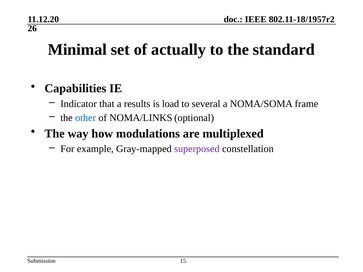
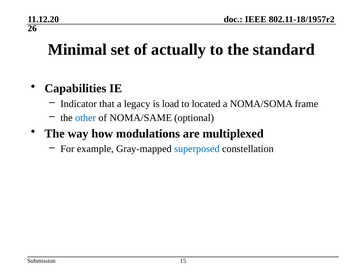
results: results -> legacy (137, 104)
several: several -> located (206, 104)
NOMA/LINKS: NOMA/LINKS -> NOMA/SAME (141, 118)
superposed colour: purple -> blue (197, 149)
